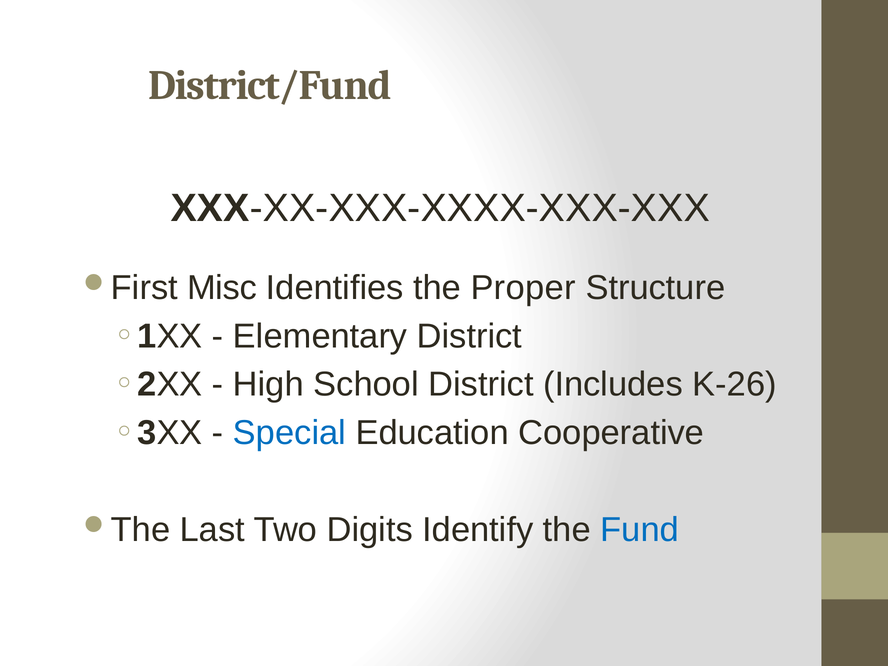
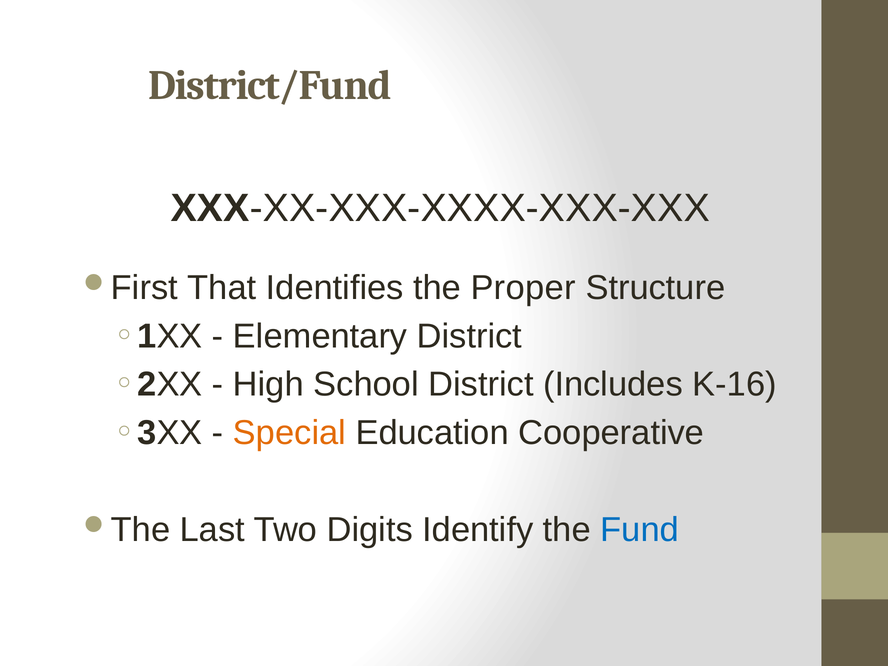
Misc: Misc -> That (222, 288)
K-26: K-26 -> K-16 (735, 385)
Special colour: blue -> orange (290, 433)
